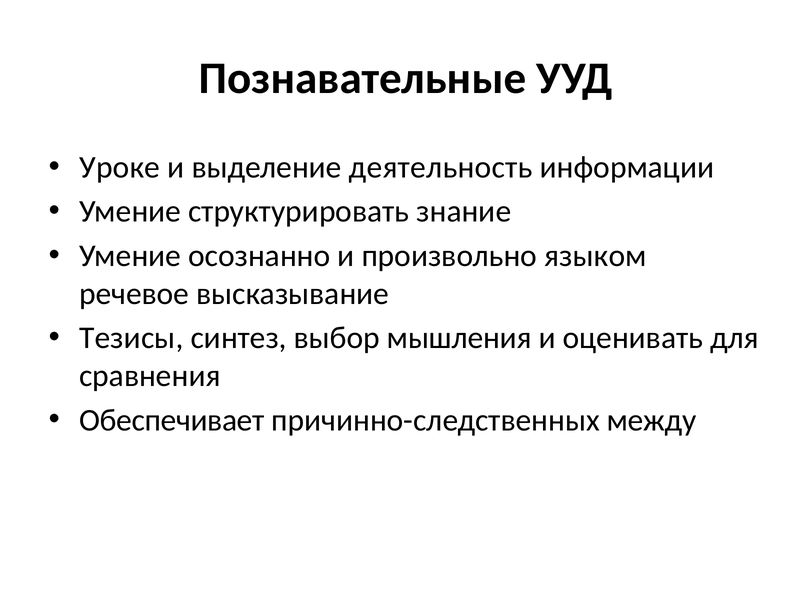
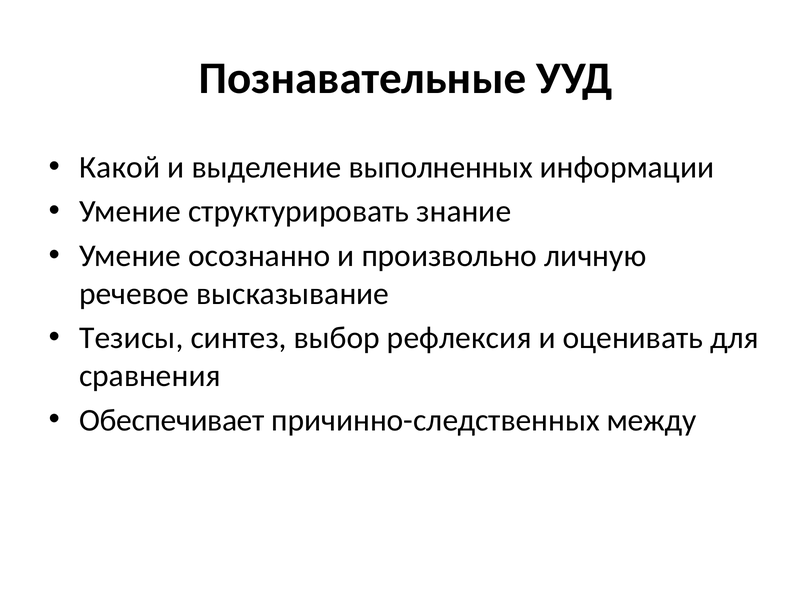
Уроке: Уроке -> Какой (120, 167)
деятельность: деятельность -> выполненных (441, 167)
языком: языком -> личную (595, 256)
мышления: мышления -> рефлексия (459, 338)
